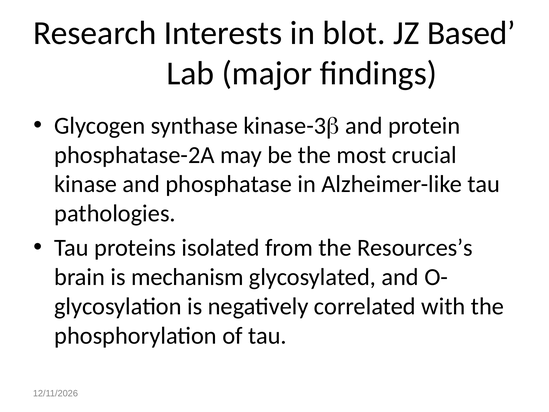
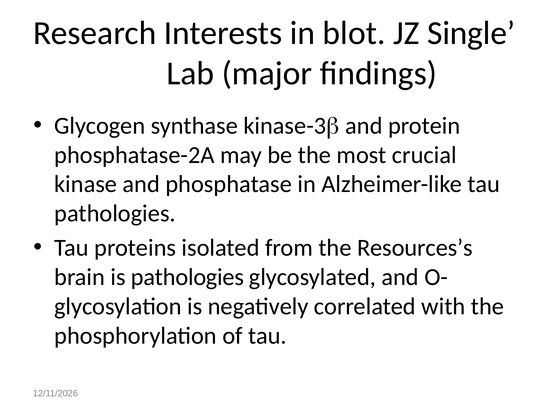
Based: Based -> Single (471, 33)
is mechanism: mechanism -> pathologies (187, 277)
